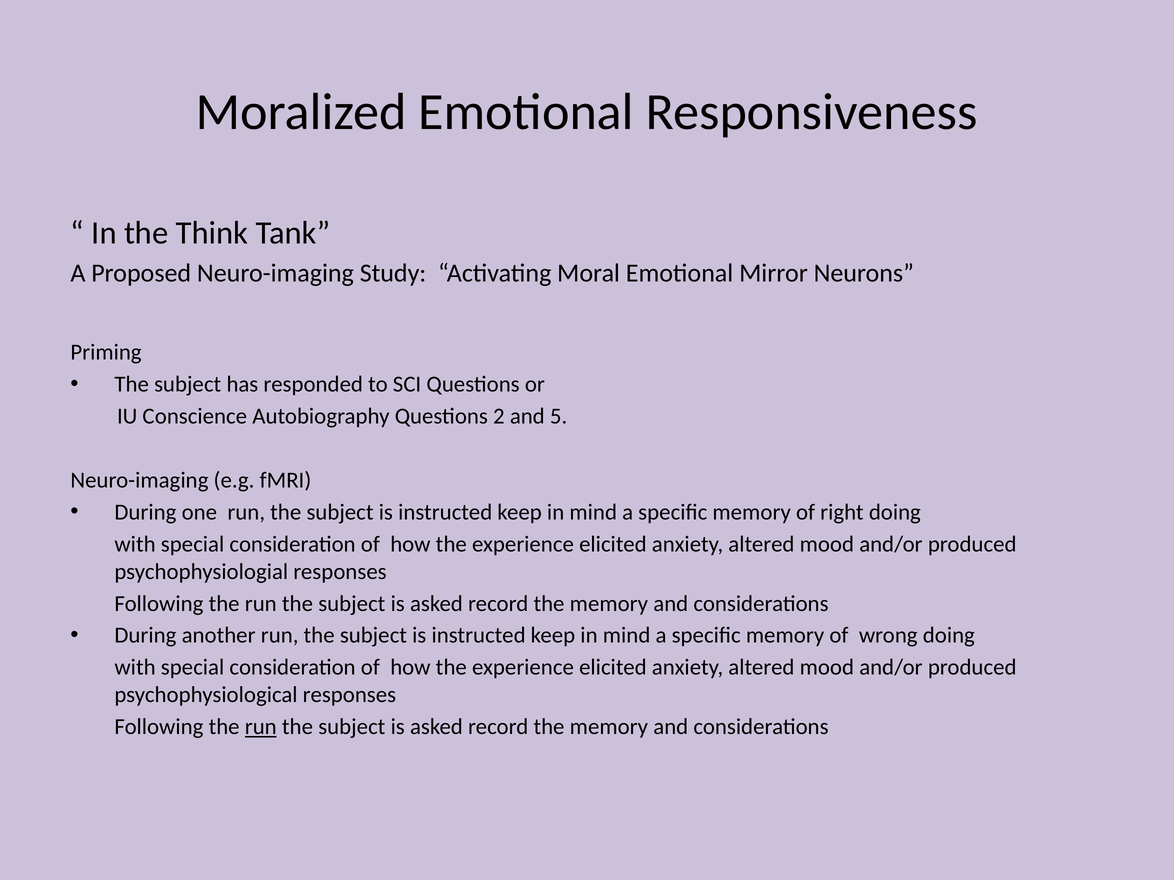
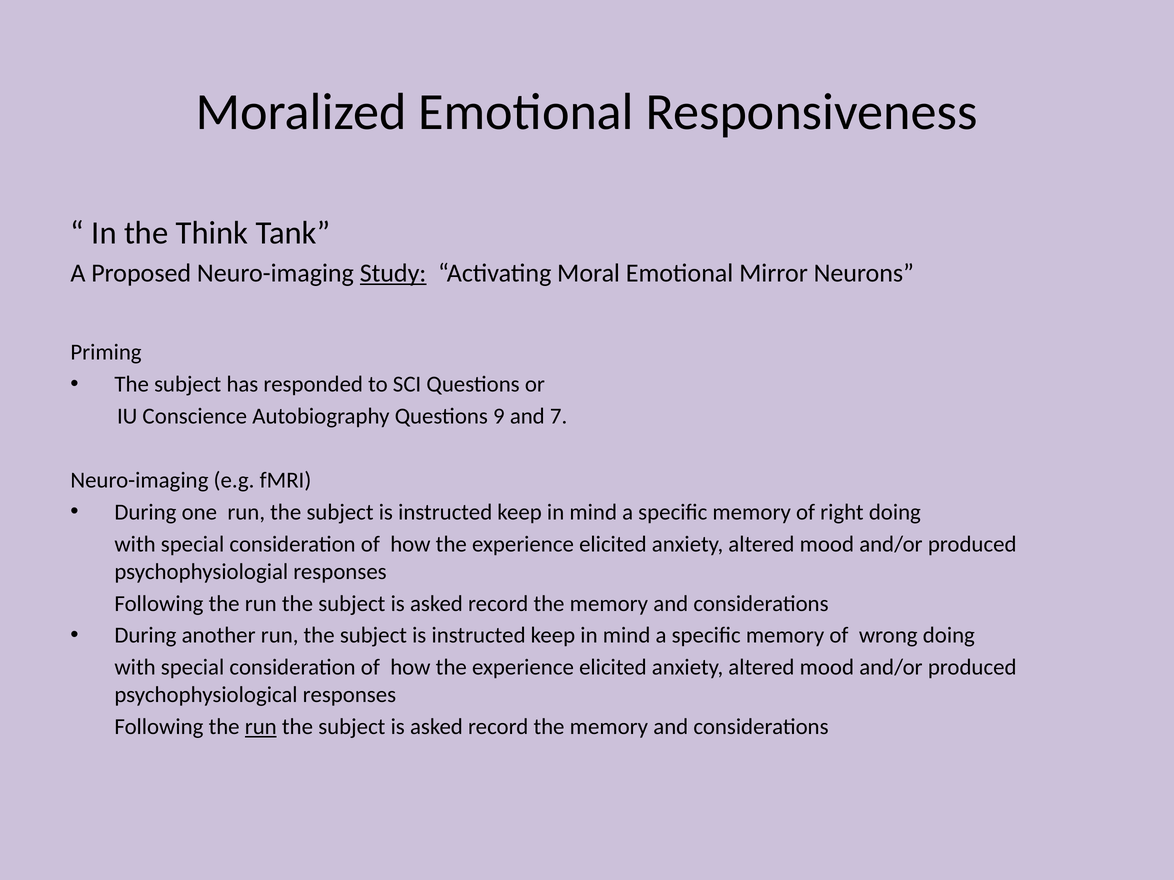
Study underline: none -> present (393, 273)
2: 2 -> 9 (499, 416)
5: 5 -> 7 (559, 416)
